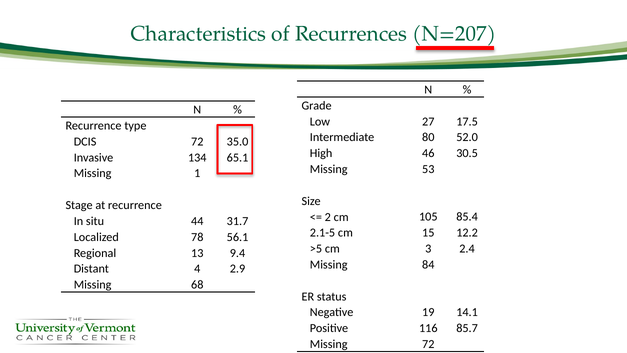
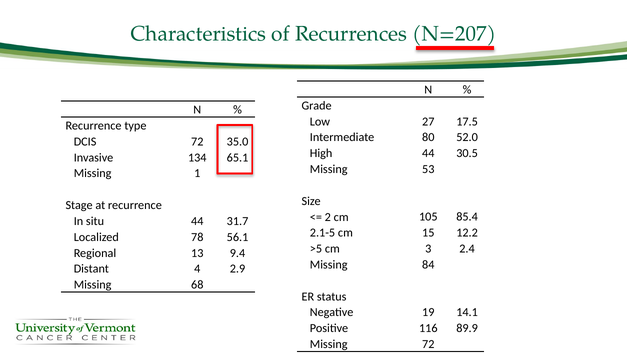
High 46: 46 -> 44 (428, 153)
85.7: 85.7 -> 89.9 (467, 328)
